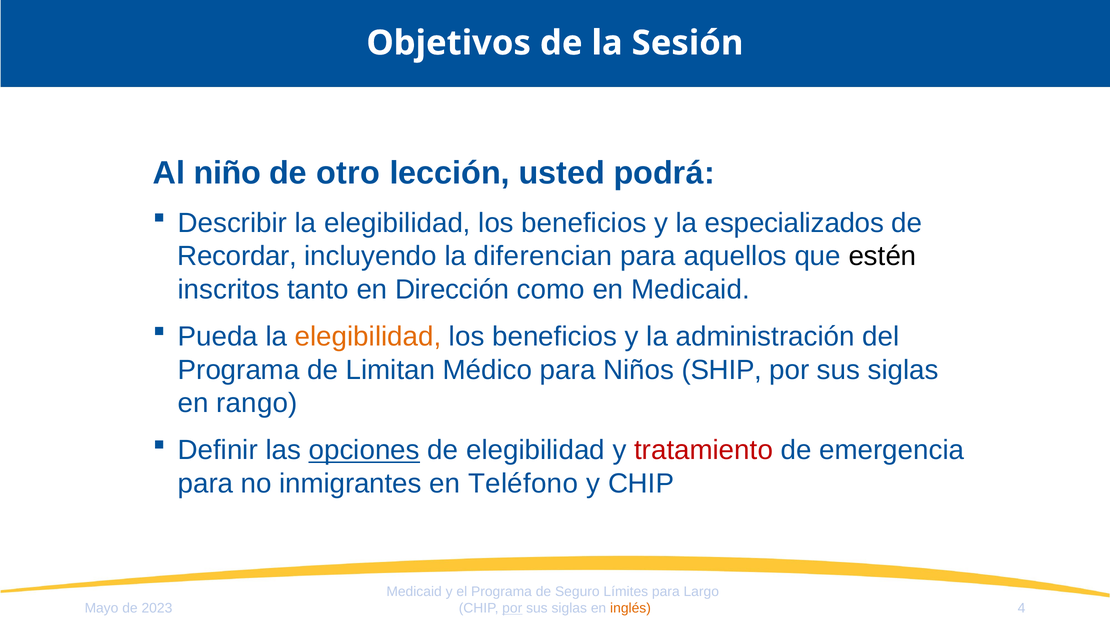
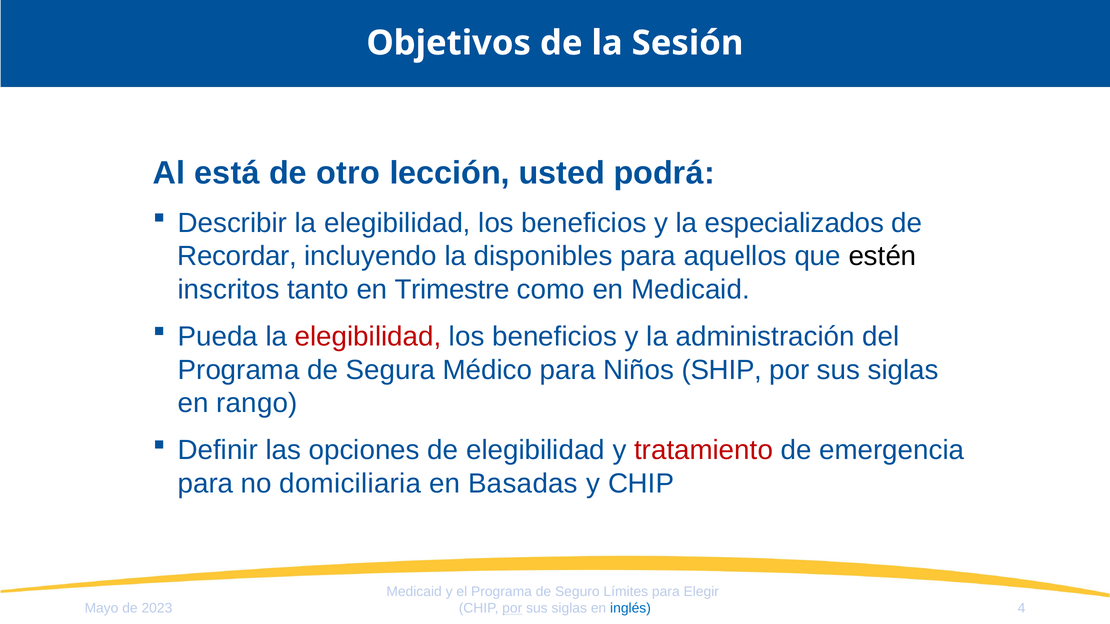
niño: niño -> está (227, 173)
diferencian: diferencian -> disponibles (543, 256)
Dirección: Dirección -> Trimestre (452, 290)
elegibilidad colour: orange -> red (368, 337)
Limitan: Limitan -> Segura (390, 370)
opciones underline: present -> none (364, 451)
inmigrantes: inmigrantes -> domiciliaria (350, 484)
Teléfono: Teléfono -> Basadas (523, 484)
Largo: Largo -> Elegir (701, 592)
inglés colour: orange -> blue (631, 609)
